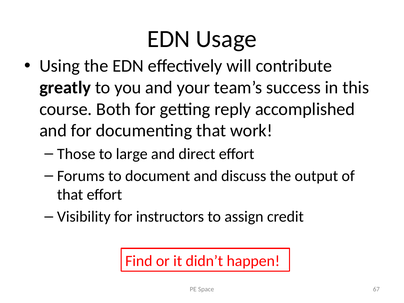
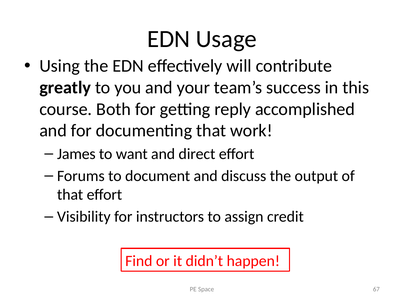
Those: Those -> James (76, 154)
large: large -> want (132, 154)
